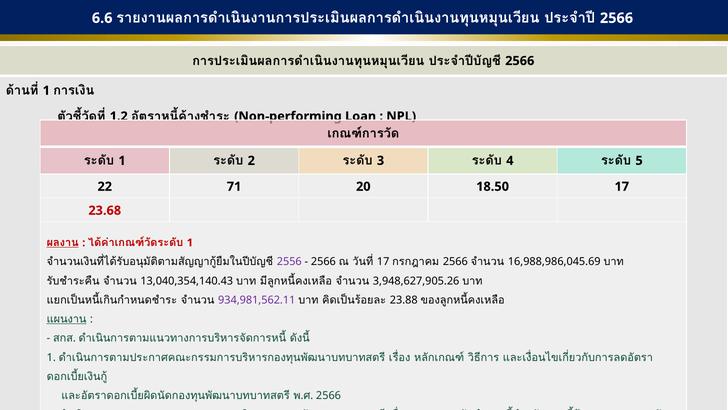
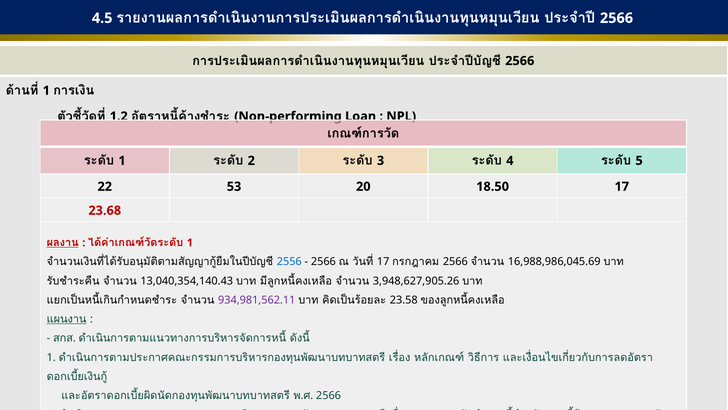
6.6: 6.6 -> 4.5 (102, 18)
71: 71 -> 53 (234, 186)
2556 colour: purple -> blue (289, 262)
23.88: 23.88 -> 23.58 (404, 300)
